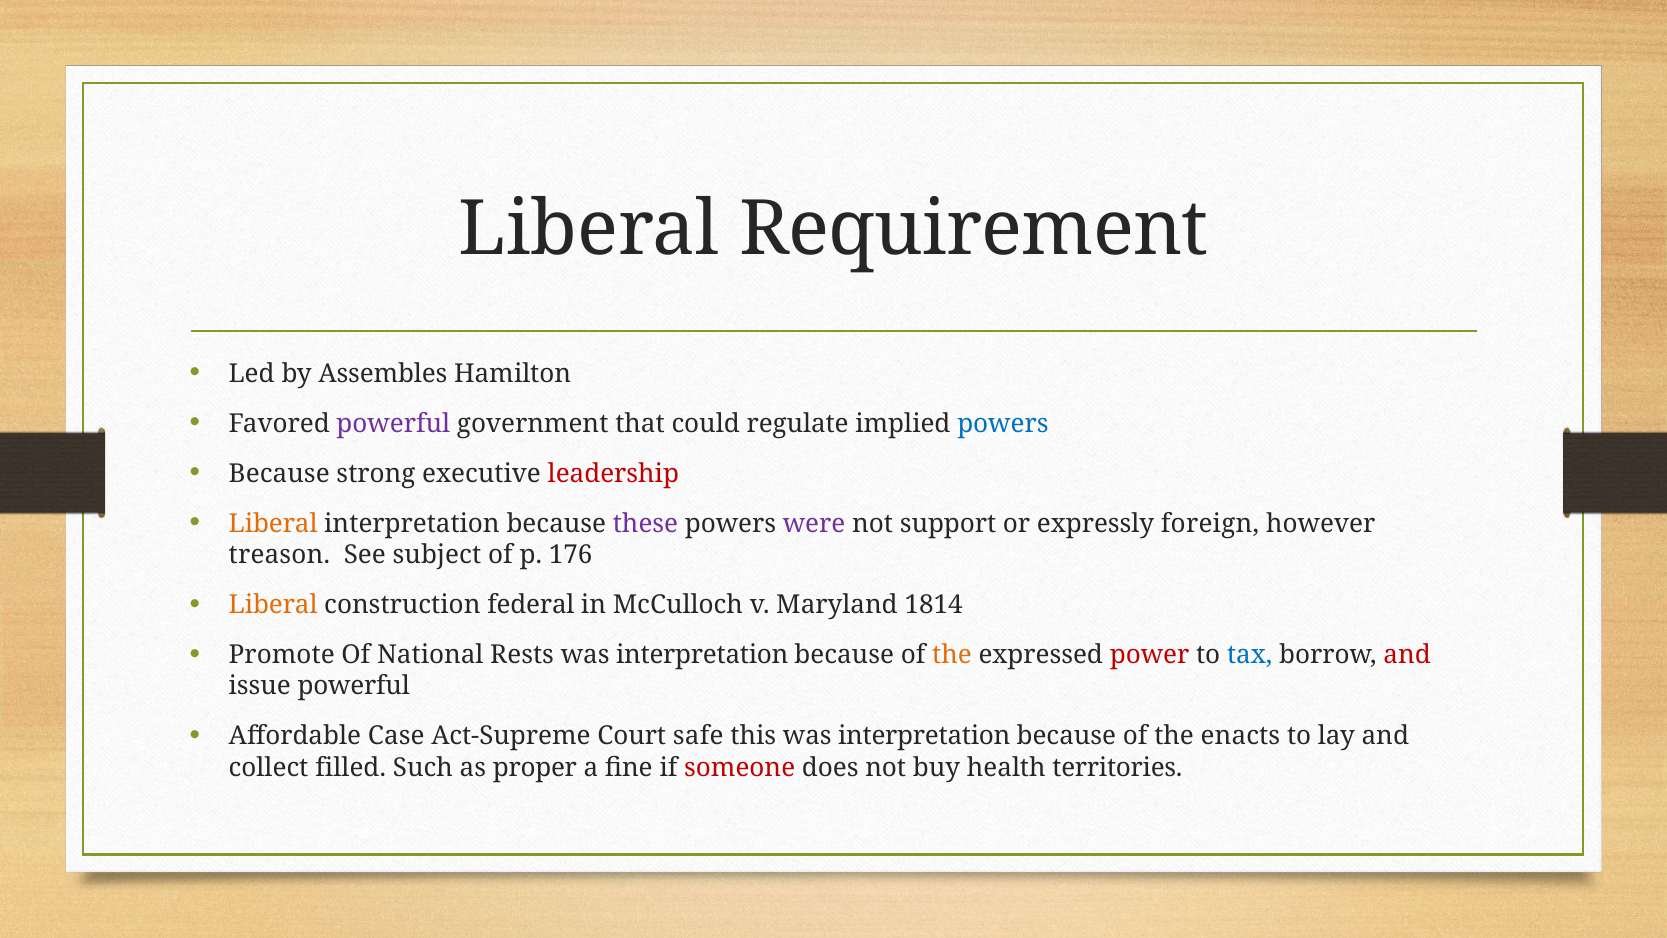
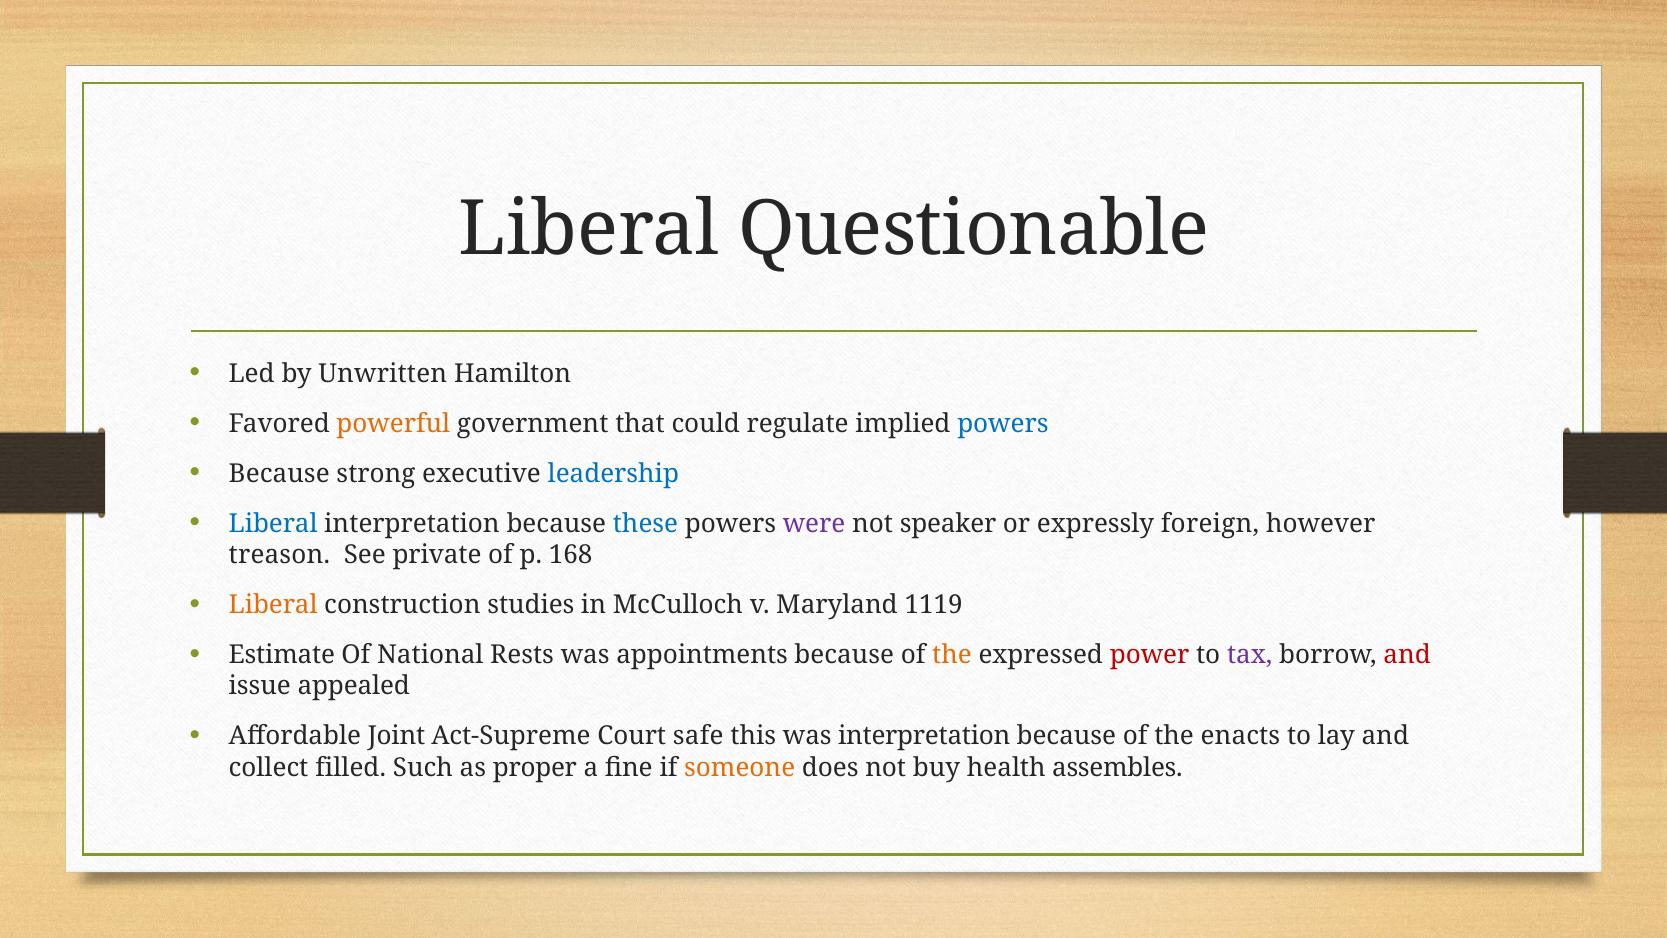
Requirement: Requirement -> Questionable (974, 229)
Assembles: Assembles -> Unwritten (383, 373)
powerful colour: purple -> orange (393, 423)
leadership colour: red -> blue (613, 473)
Liberal colour: orange -> blue (273, 523)
these colour: purple -> blue (645, 523)
support: support -> speaker (948, 523)
subject: subject -> private (437, 555)
176: 176 -> 168 (571, 555)
federal: federal -> studies (531, 605)
1814: 1814 -> 1119 (934, 605)
Promote: Promote -> Estimate (282, 655)
interpretation: interpretation -> appointments (702, 655)
tax colour: blue -> purple (1250, 655)
issue powerful: powerful -> appealed (354, 686)
Case: Case -> Joint (396, 736)
someone colour: red -> orange (740, 767)
territories: territories -> assembles (1117, 767)
